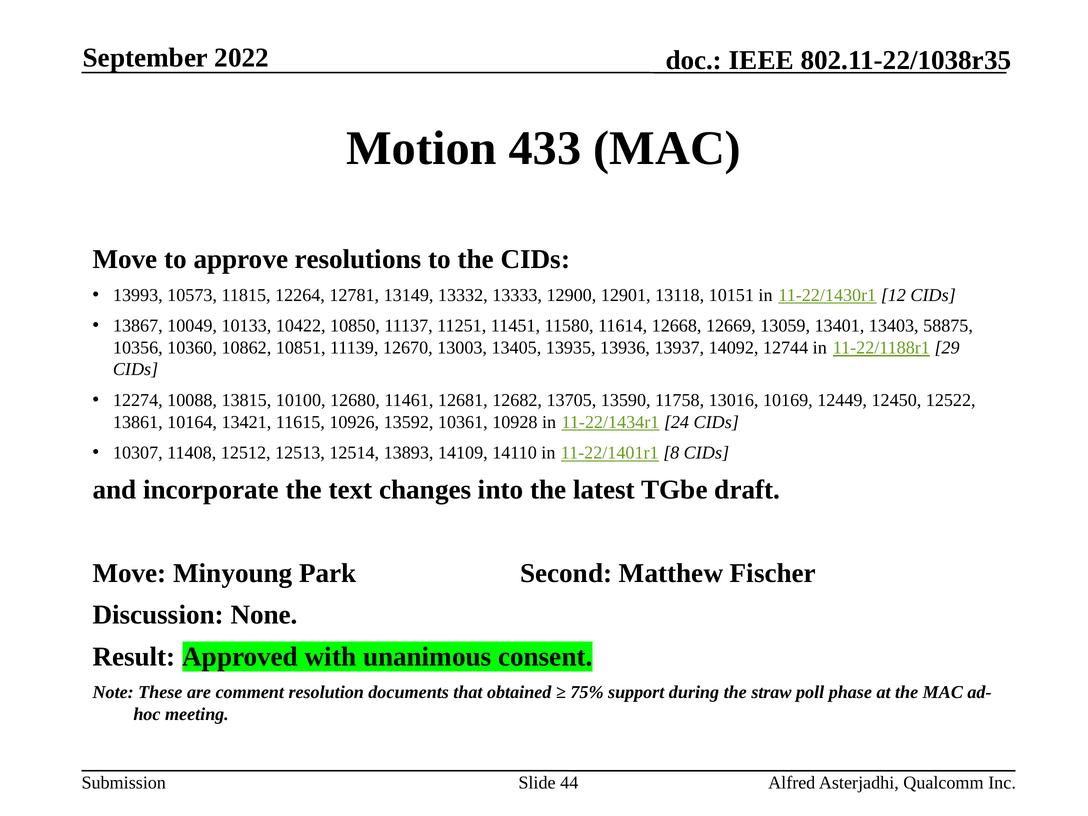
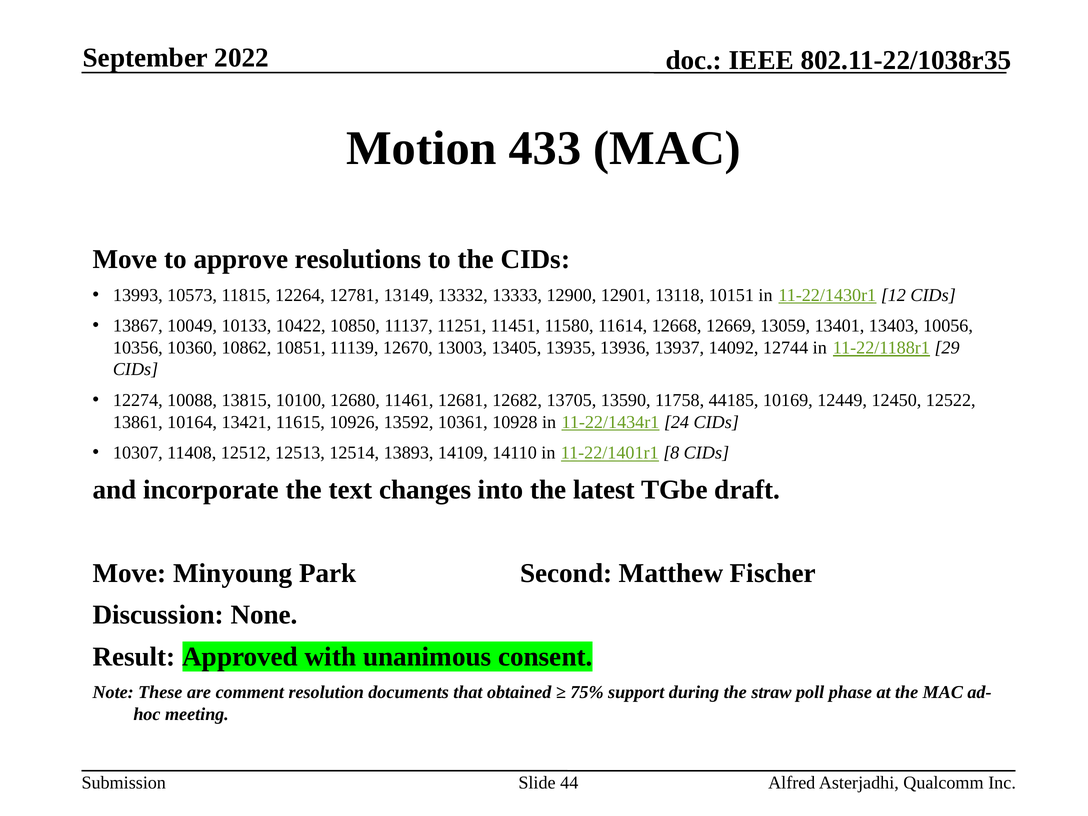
58875: 58875 -> 10056 (948, 326)
13016: 13016 -> 44185 (734, 400)
